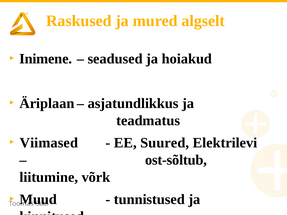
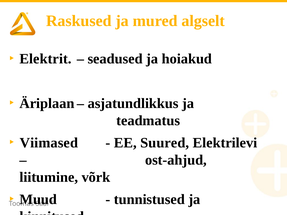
Inimene: Inimene -> Elektrit (46, 59)
ost-sõltub: ost-sõltub -> ost-ahjud (176, 160)
